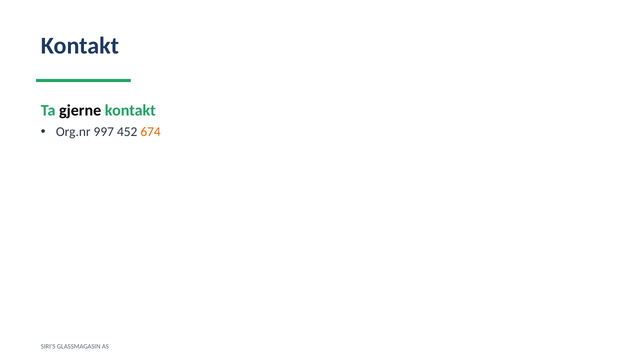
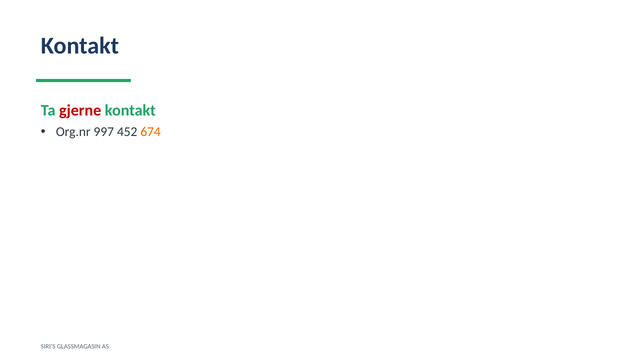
gjerne colour: black -> red (80, 111)
